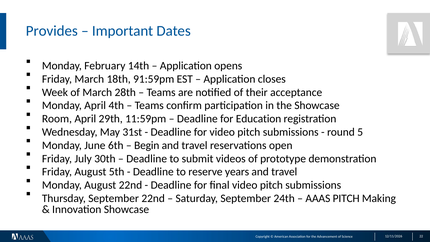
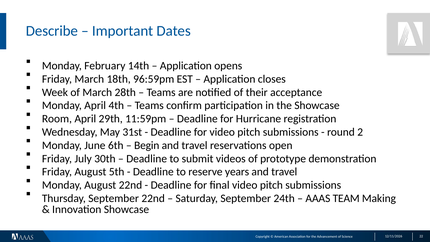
Provides: Provides -> Describe (52, 31)
91:59pm: 91:59pm -> 96:59pm (154, 79)
Education: Education -> Hurricane (259, 119)
5: 5 -> 2 (360, 132)
AAAS PITCH: PITCH -> TEAM (346, 198)
